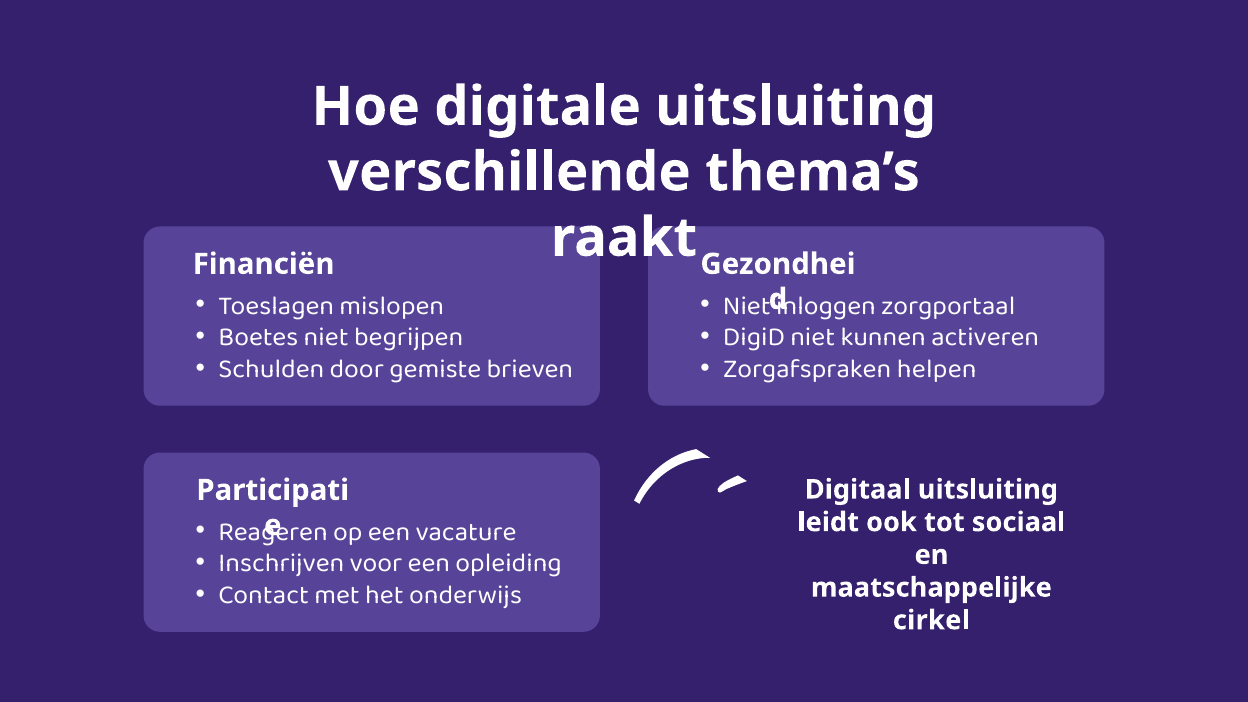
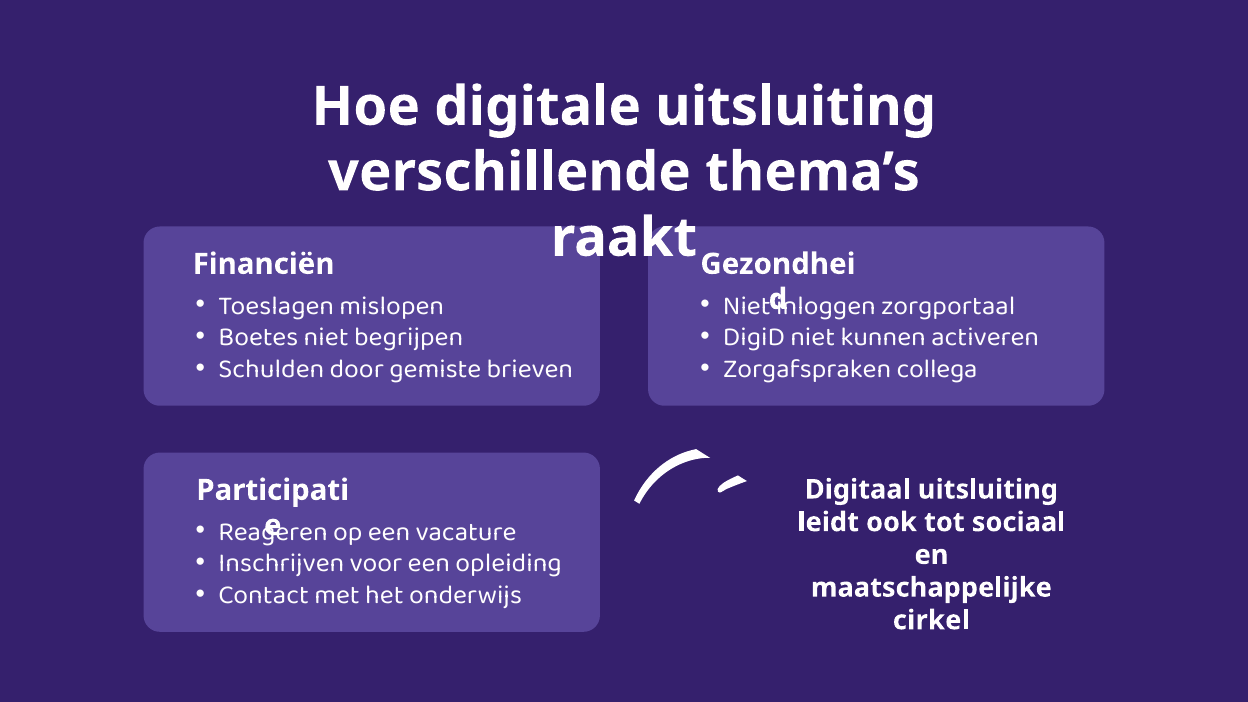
helpen: helpen -> collega (937, 369)
